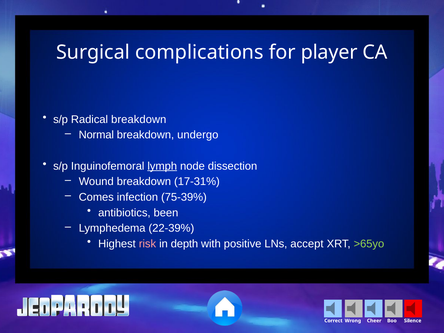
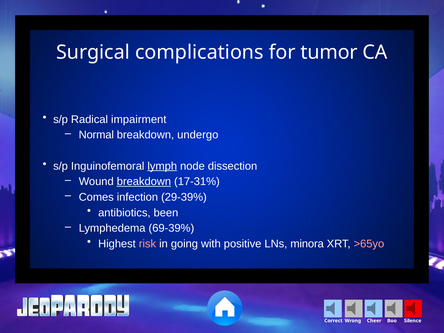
player: player -> tumor (329, 52)
Radical breakdown: breakdown -> impairment (139, 119)
breakdown underline: none -> present (144, 182)
75-39%: 75-39% -> 29-39% (184, 197)
22-39%: 22-39% -> 69-39% (171, 228)
depth: depth -> going (184, 244)
accept: accept -> minora (307, 244)
>65yo colour: light green -> pink (369, 244)
